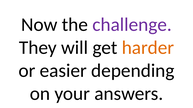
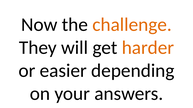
challenge colour: purple -> orange (132, 25)
